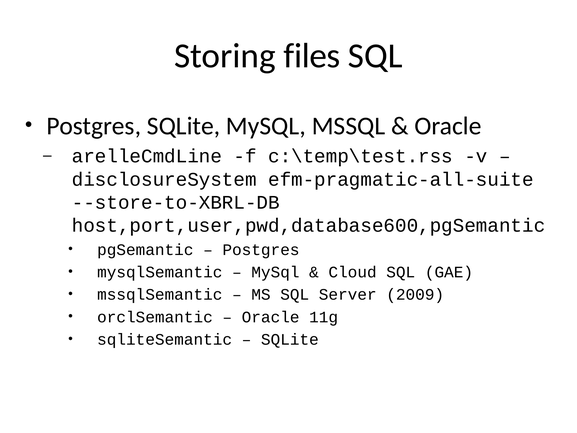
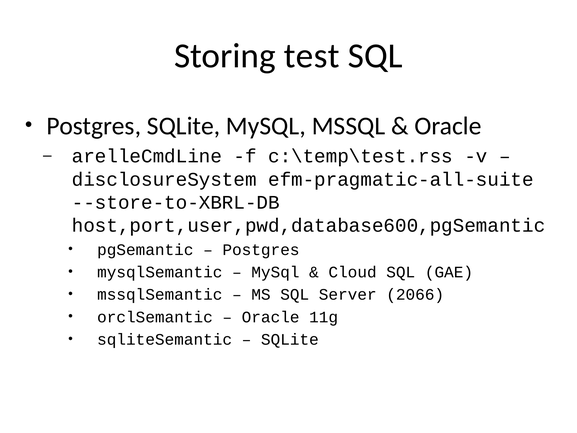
files: files -> test (312, 56)
2009: 2009 -> 2066 (415, 294)
